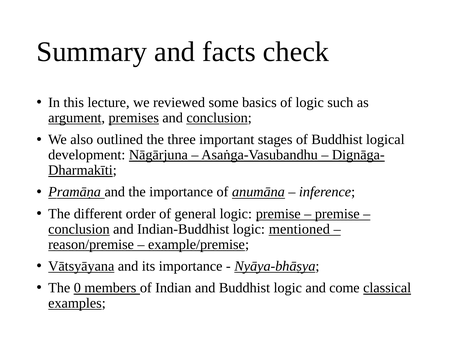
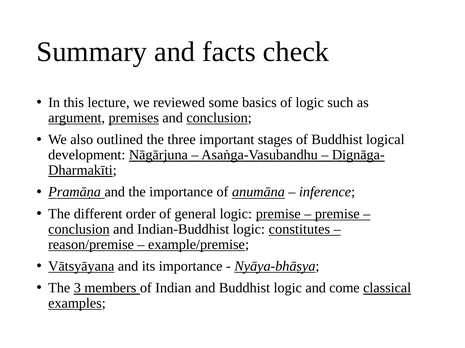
mentioned: mentioned -> constitutes (299, 230)
0: 0 -> 3 (77, 288)
